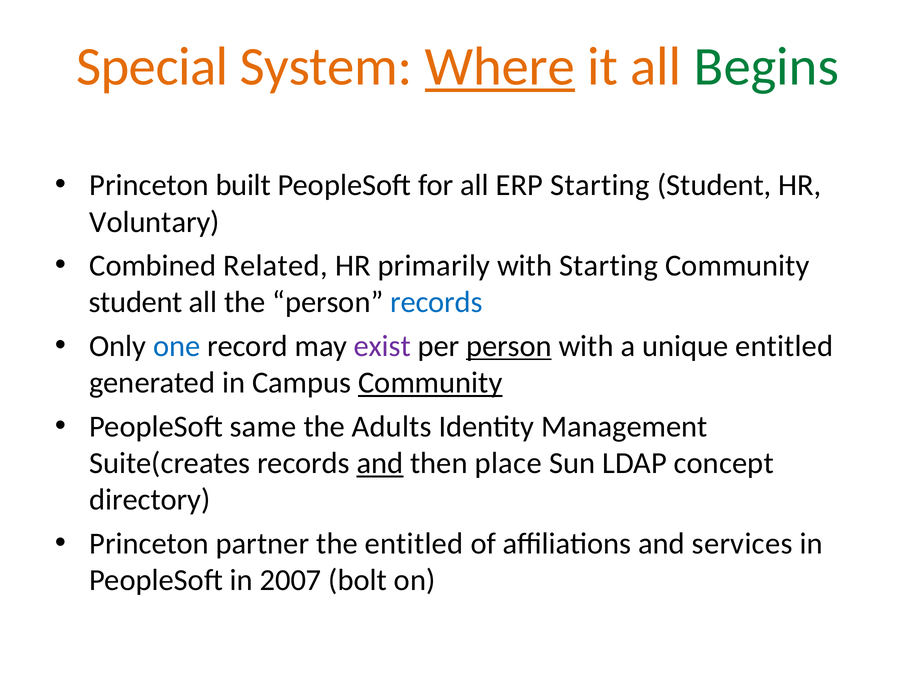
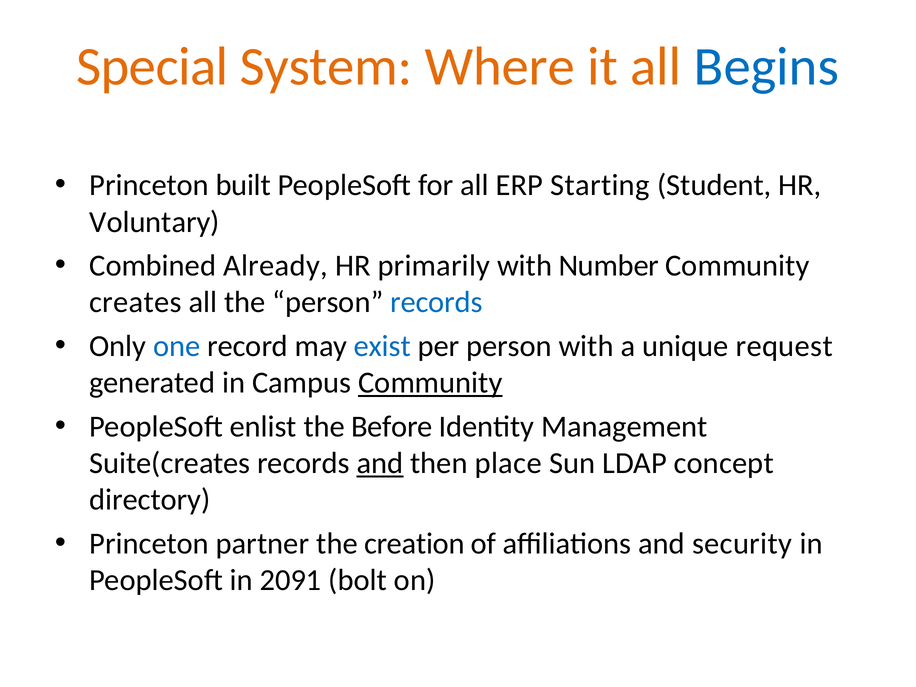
Where underline: present -> none (500, 67)
Begins colour: green -> blue (766, 67)
Related: Related -> Already (276, 266)
with Starting: Starting -> Number (609, 266)
student: student -> creates (135, 302)
exist colour: purple -> blue (382, 346)
person underline: present -> none (509, 346)
unique entitled: entitled -> request (784, 346)
same: same -> enlist (263, 427)
Adults: Adults -> Before (392, 427)
the entitled: entitled -> creation (414, 544)
services: services -> security (742, 544)
2007: 2007 -> 2091 (291, 580)
